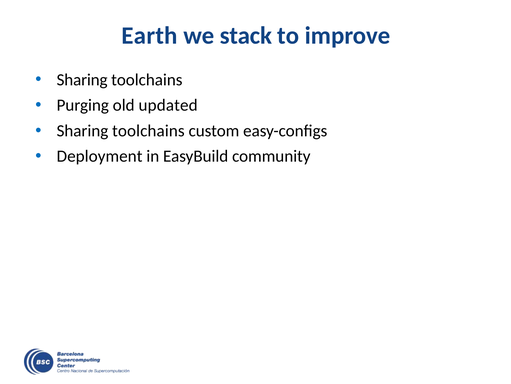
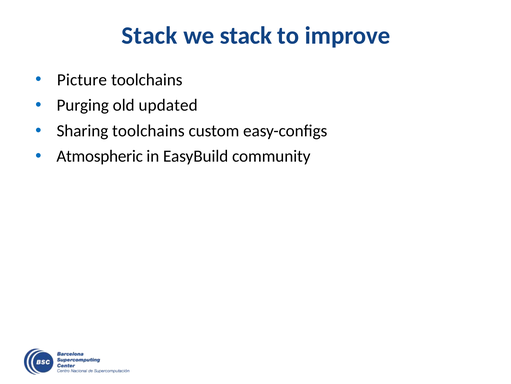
Earth: Earth -> Stack (150, 35)
Sharing: Sharing -> Picture (82, 80)
Deployment: Deployment -> Atmospheric (100, 156)
